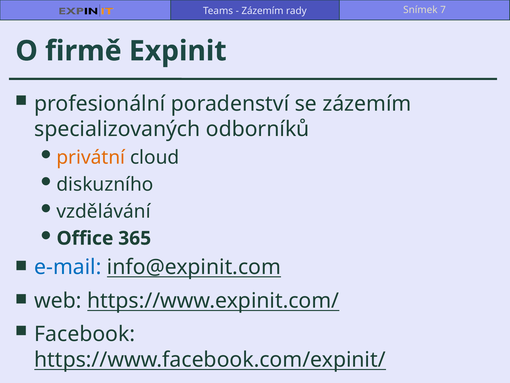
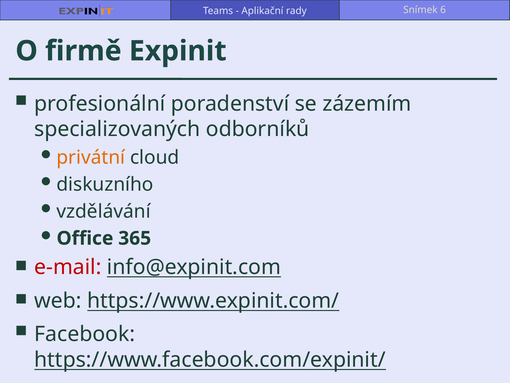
Zázemím: Zázemím -> Aplikační (262, 11)
7: 7 -> 6 (443, 10)
e-mail colour: blue -> red (68, 267)
